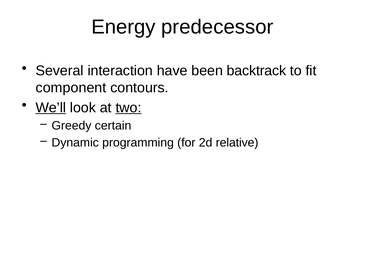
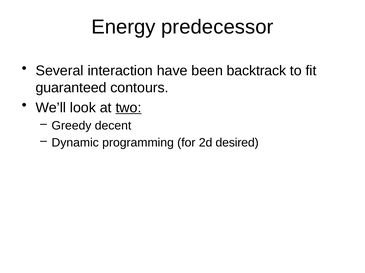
component: component -> guaranteed (71, 88)
We’ll underline: present -> none (51, 108)
certain: certain -> decent (113, 126)
relative: relative -> desired (237, 143)
